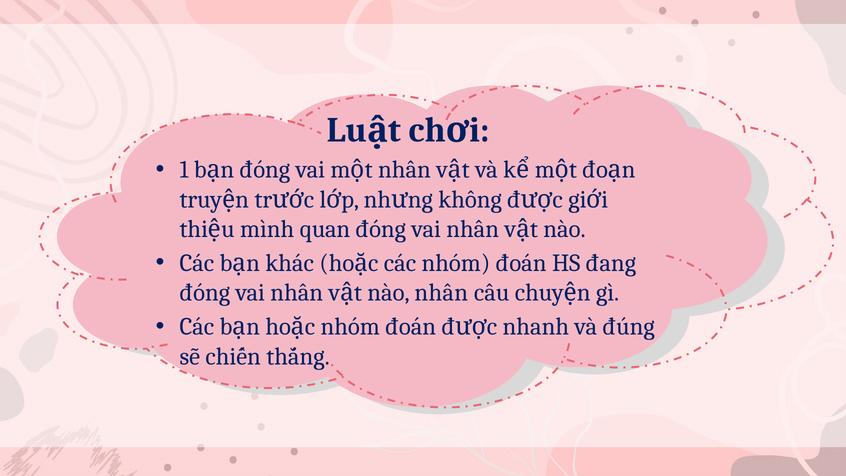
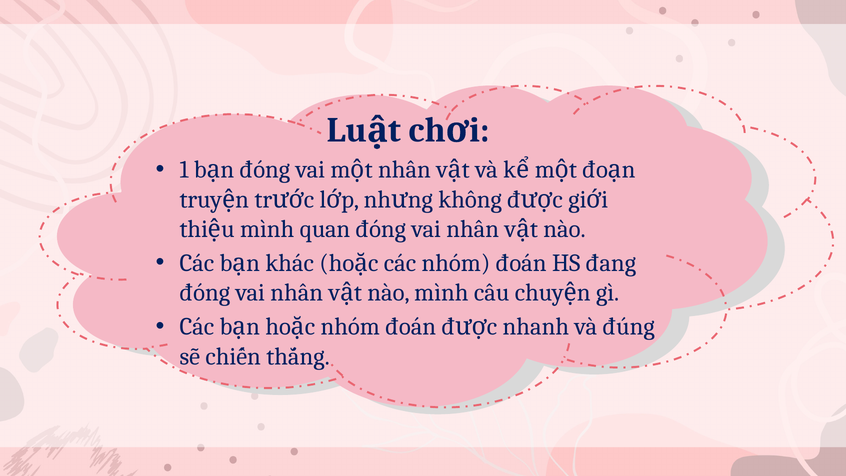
nào nhân: nhân -> mình (441, 293)
